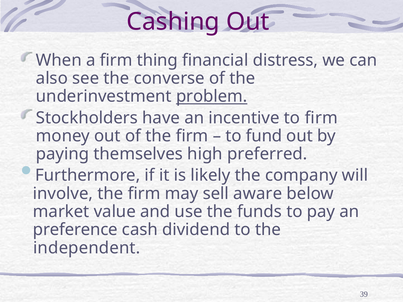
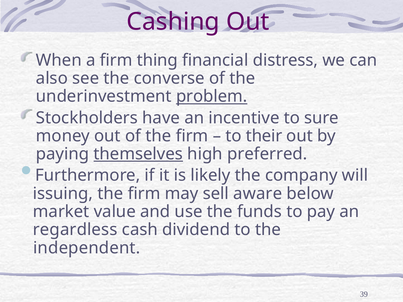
to firm: firm -> sure (321, 118)
fund: fund -> their (264, 136)
themselves underline: none -> present (138, 154)
involve: involve -> issuing (63, 194)
preference: preference -> regardless (75, 230)
